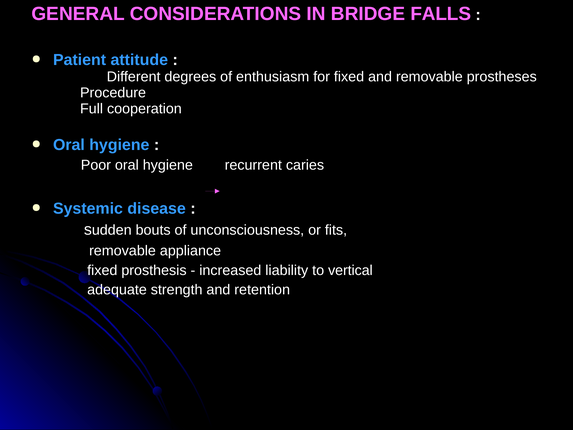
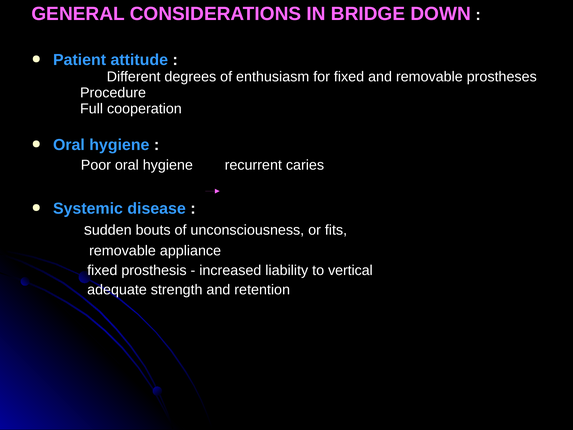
FALLS: FALLS -> DOWN (441, 14)
